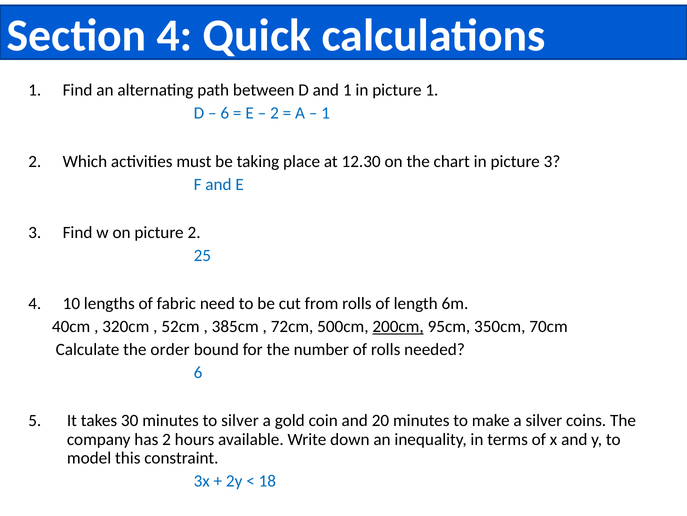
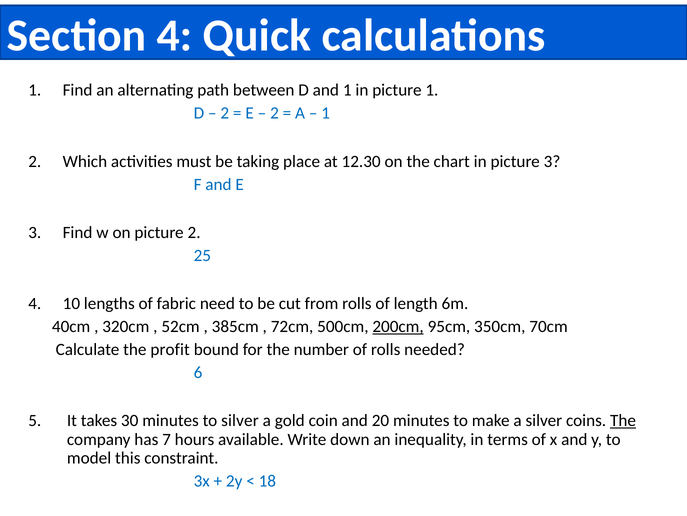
6: 6 -> 2 (225, 113)
order: order -> profit (170, 349)
The underline: none -> present (623, 420)
has 2: 2 -> 7 (167, 439)
